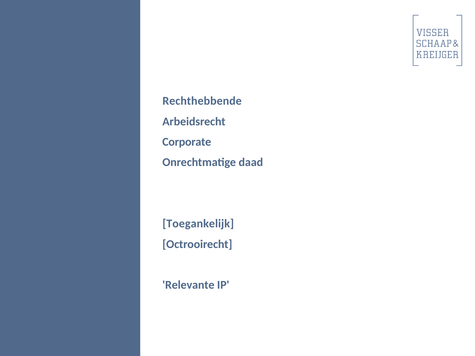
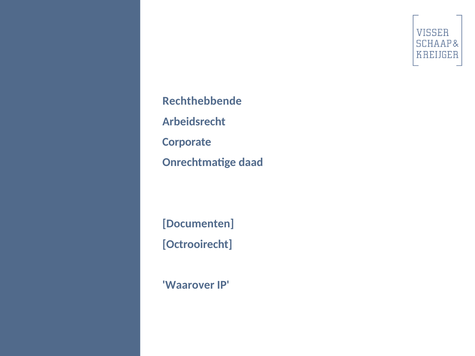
Toegankelijk: Toegankelijk -> Documenten (198, 224)
Relevante: Relevante -> Waarover (188, 285)
